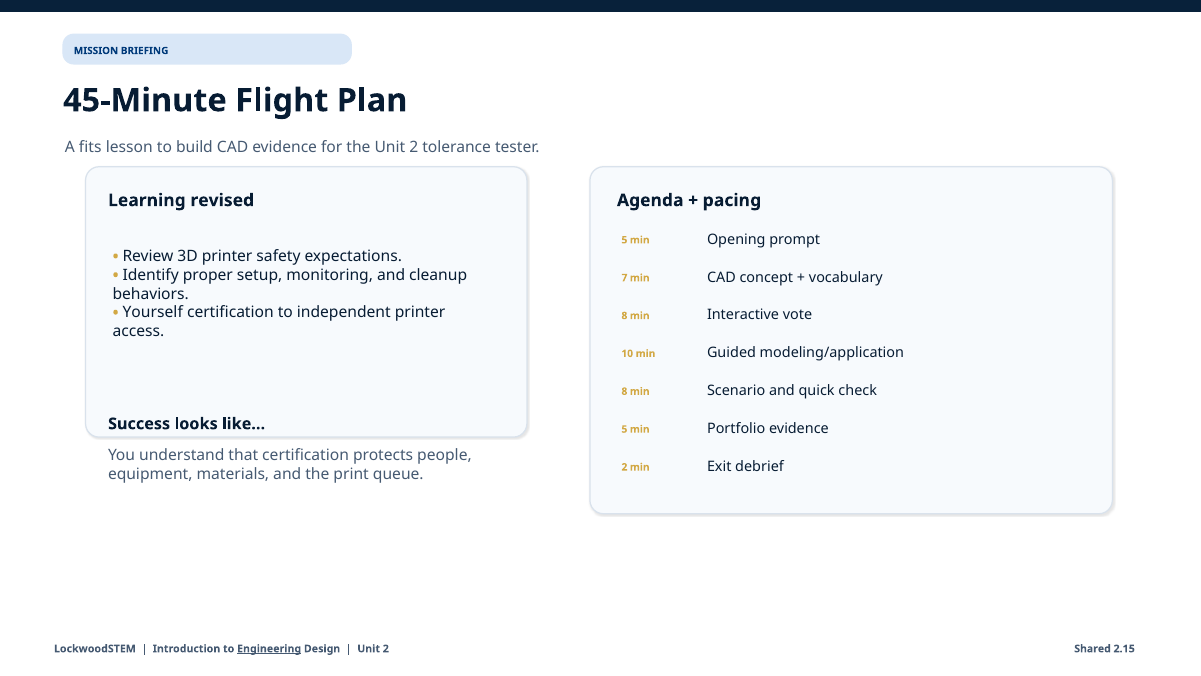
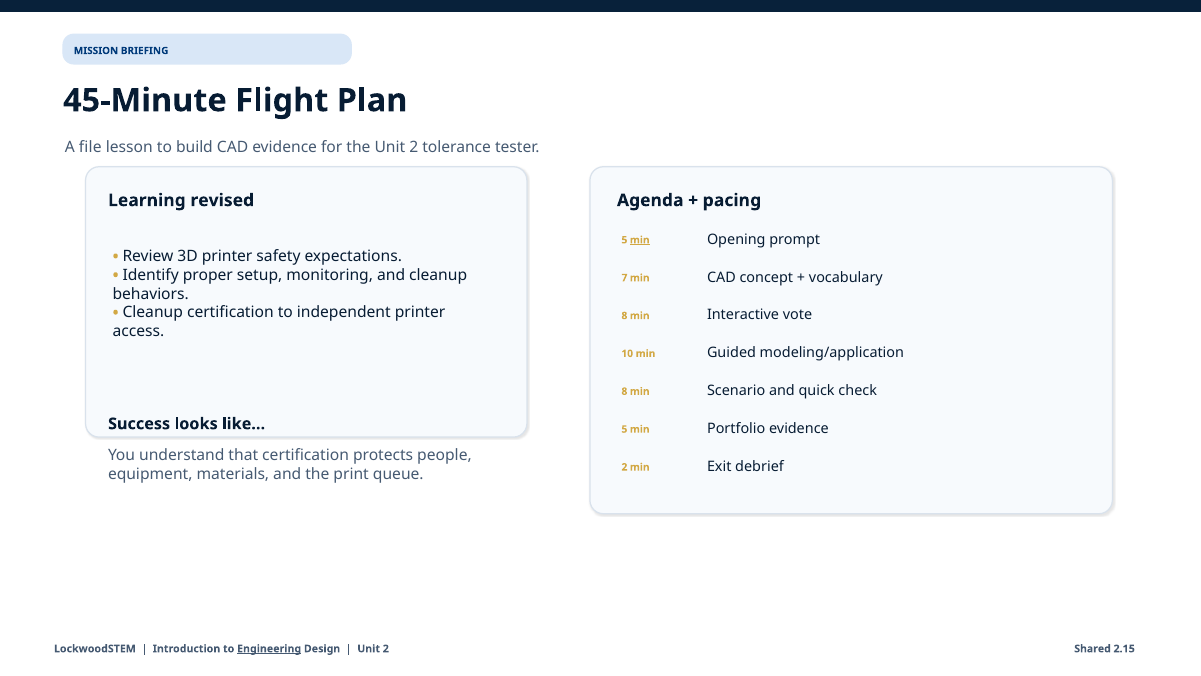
fits: fits -> file (90, 147)
min underline: none -> present (640, 240)
Yourself: Yourself -> Cleanup (153, 313)
